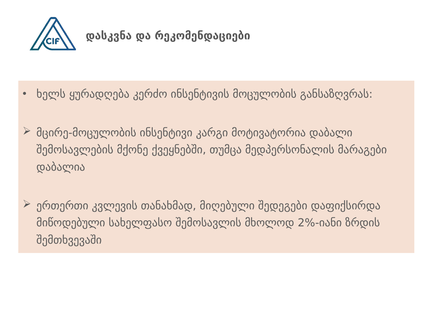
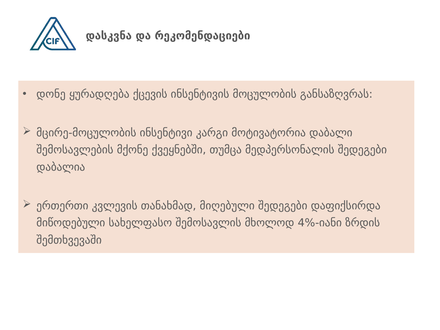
ხელს: ხელს -> დონე (51, 94)
კერძო: კერძო -> ქცევის (150, 94)
მედპერსონალის მარაგები: მარაგები -> შედეგები (362, 150)
2%-იანი: 2%-იანი -> 4%-იანი (320, 223)
